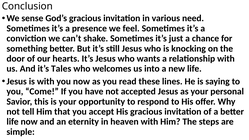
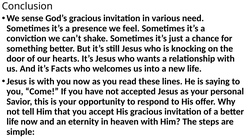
Tales: Tales -> Facts (61, 69)
